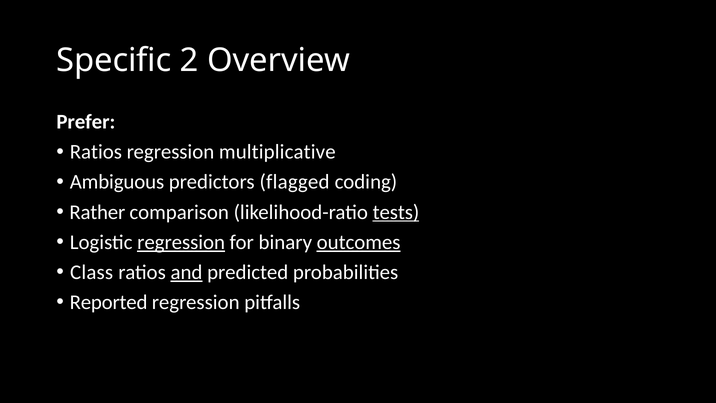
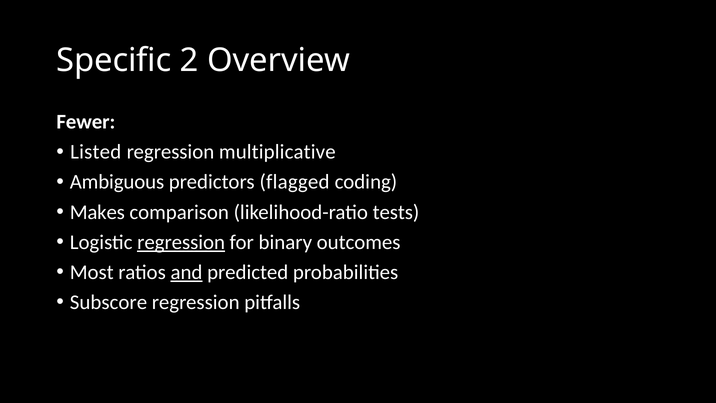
Prefer: Prefer -> Fewer (86, 122)
Ratios: Ratios -> Listed (96, 152)
Rather: Rather -> Makes (97, 212)
tests underline: present -> none (396, 212)
outcomes underline: present -> none (359, 242)
Class: Class -> Most (92, 272)
Reported: Reported -> Subscore (108, 302)
